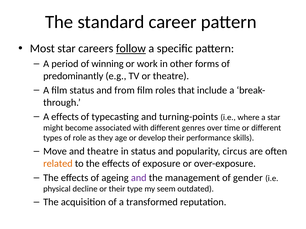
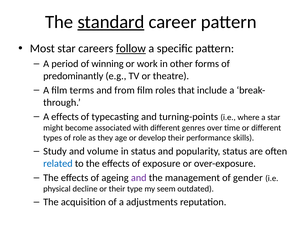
standard underline: none -> present (111, 22)
film status: status -> terms (82, 90)
Move: Move -> Study (55, 152)
and theatre: theatre -> volume (103, 152)
popularity circus: circus -> status (235, 152)
related colour: orange -> blue (58, 164)
transformed: transformed -> adjustments (152, 203)
